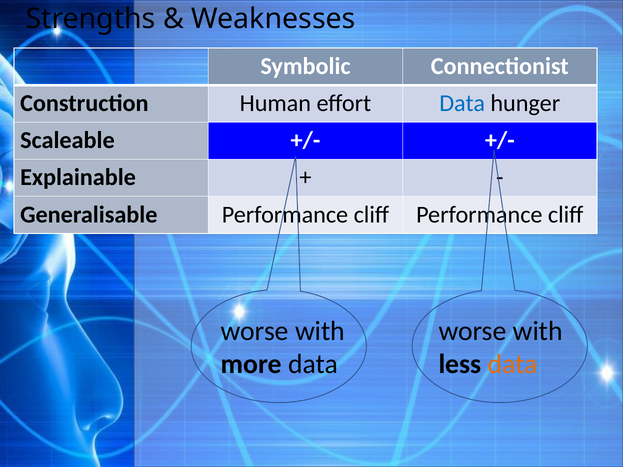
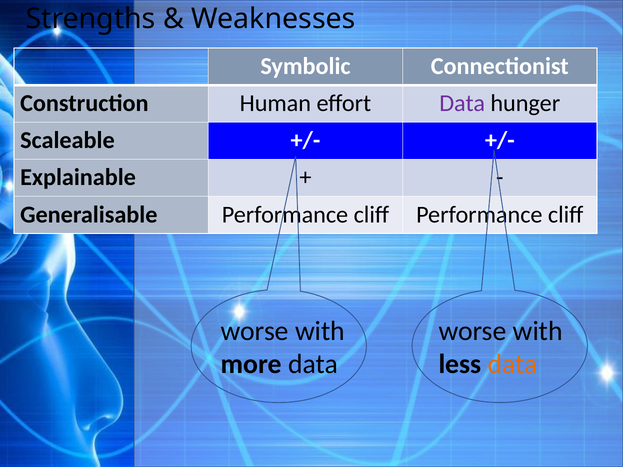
Data colour: blue -> purple (462, 103)
